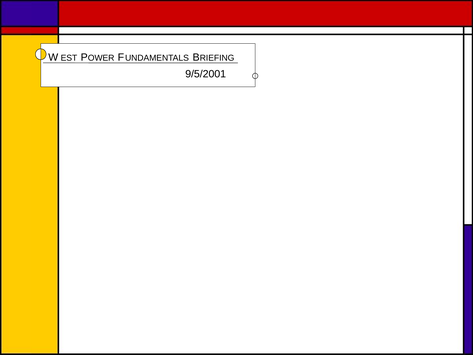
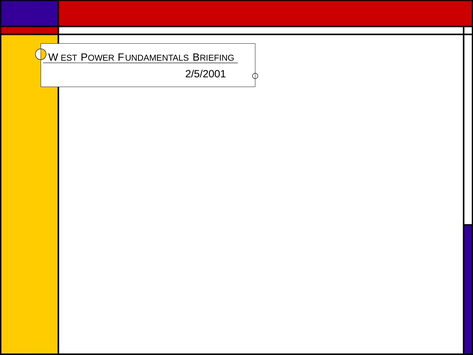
9/5/2001: 9/5/2001 -> 2/5/2001 (206, 74)
